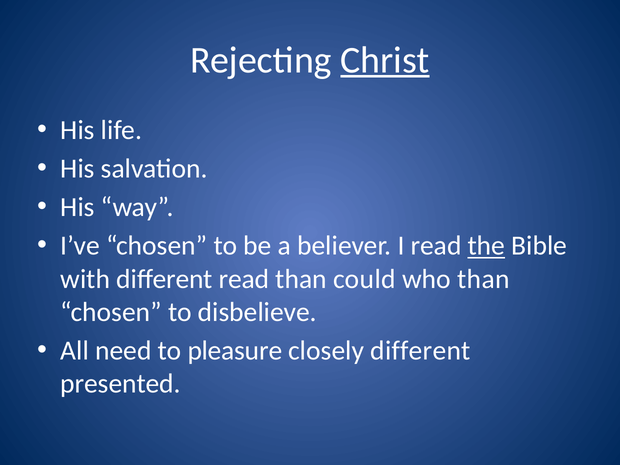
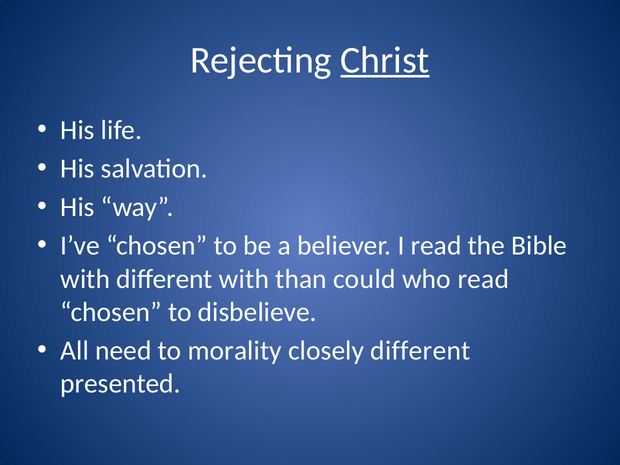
the underline: present -> none (486, 246)
different read: read -> with (244, 279)
who than: than -> read (483, 279)
pleasure: pleasure -> morality (235, 351)
